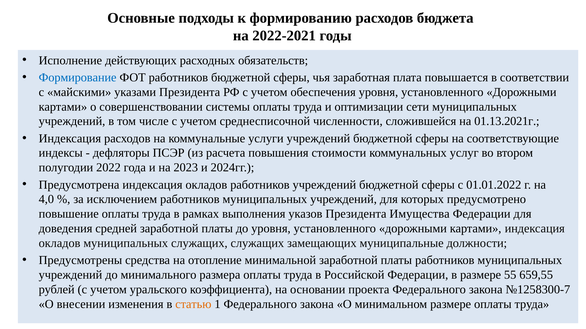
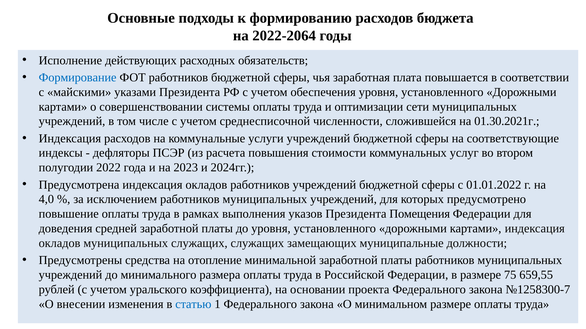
2022-2021: 2022-2021 -> 2022-2064 (284, 36)
01.13.2021г: 01.13.2021г -> 01.30.2021г (507, 122)
Имущества: Имущества -> Помещения (420, 214)
55: 55 -> 75 (510, 275)
статью colour: orange -> blue (193, 305)
